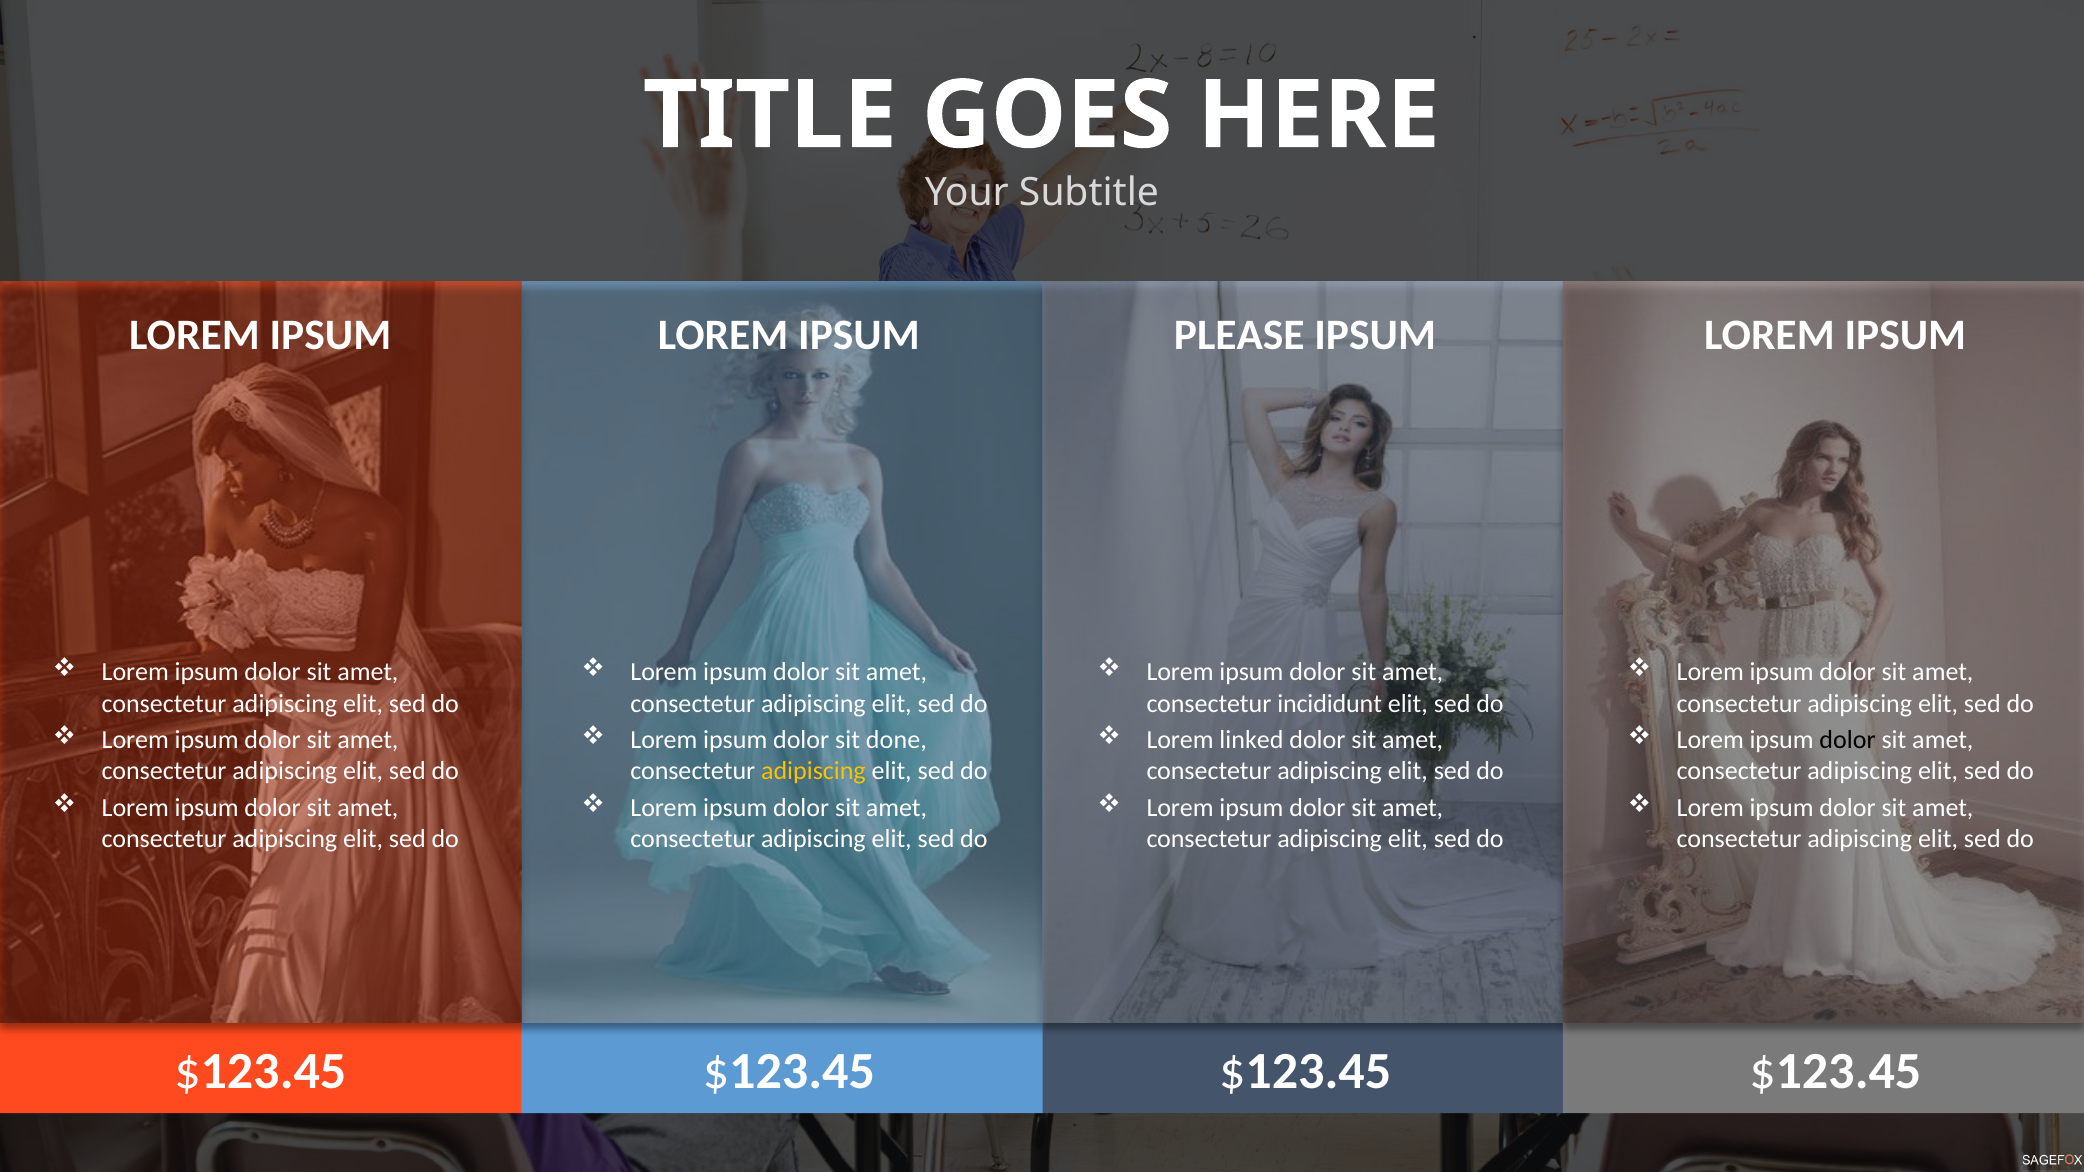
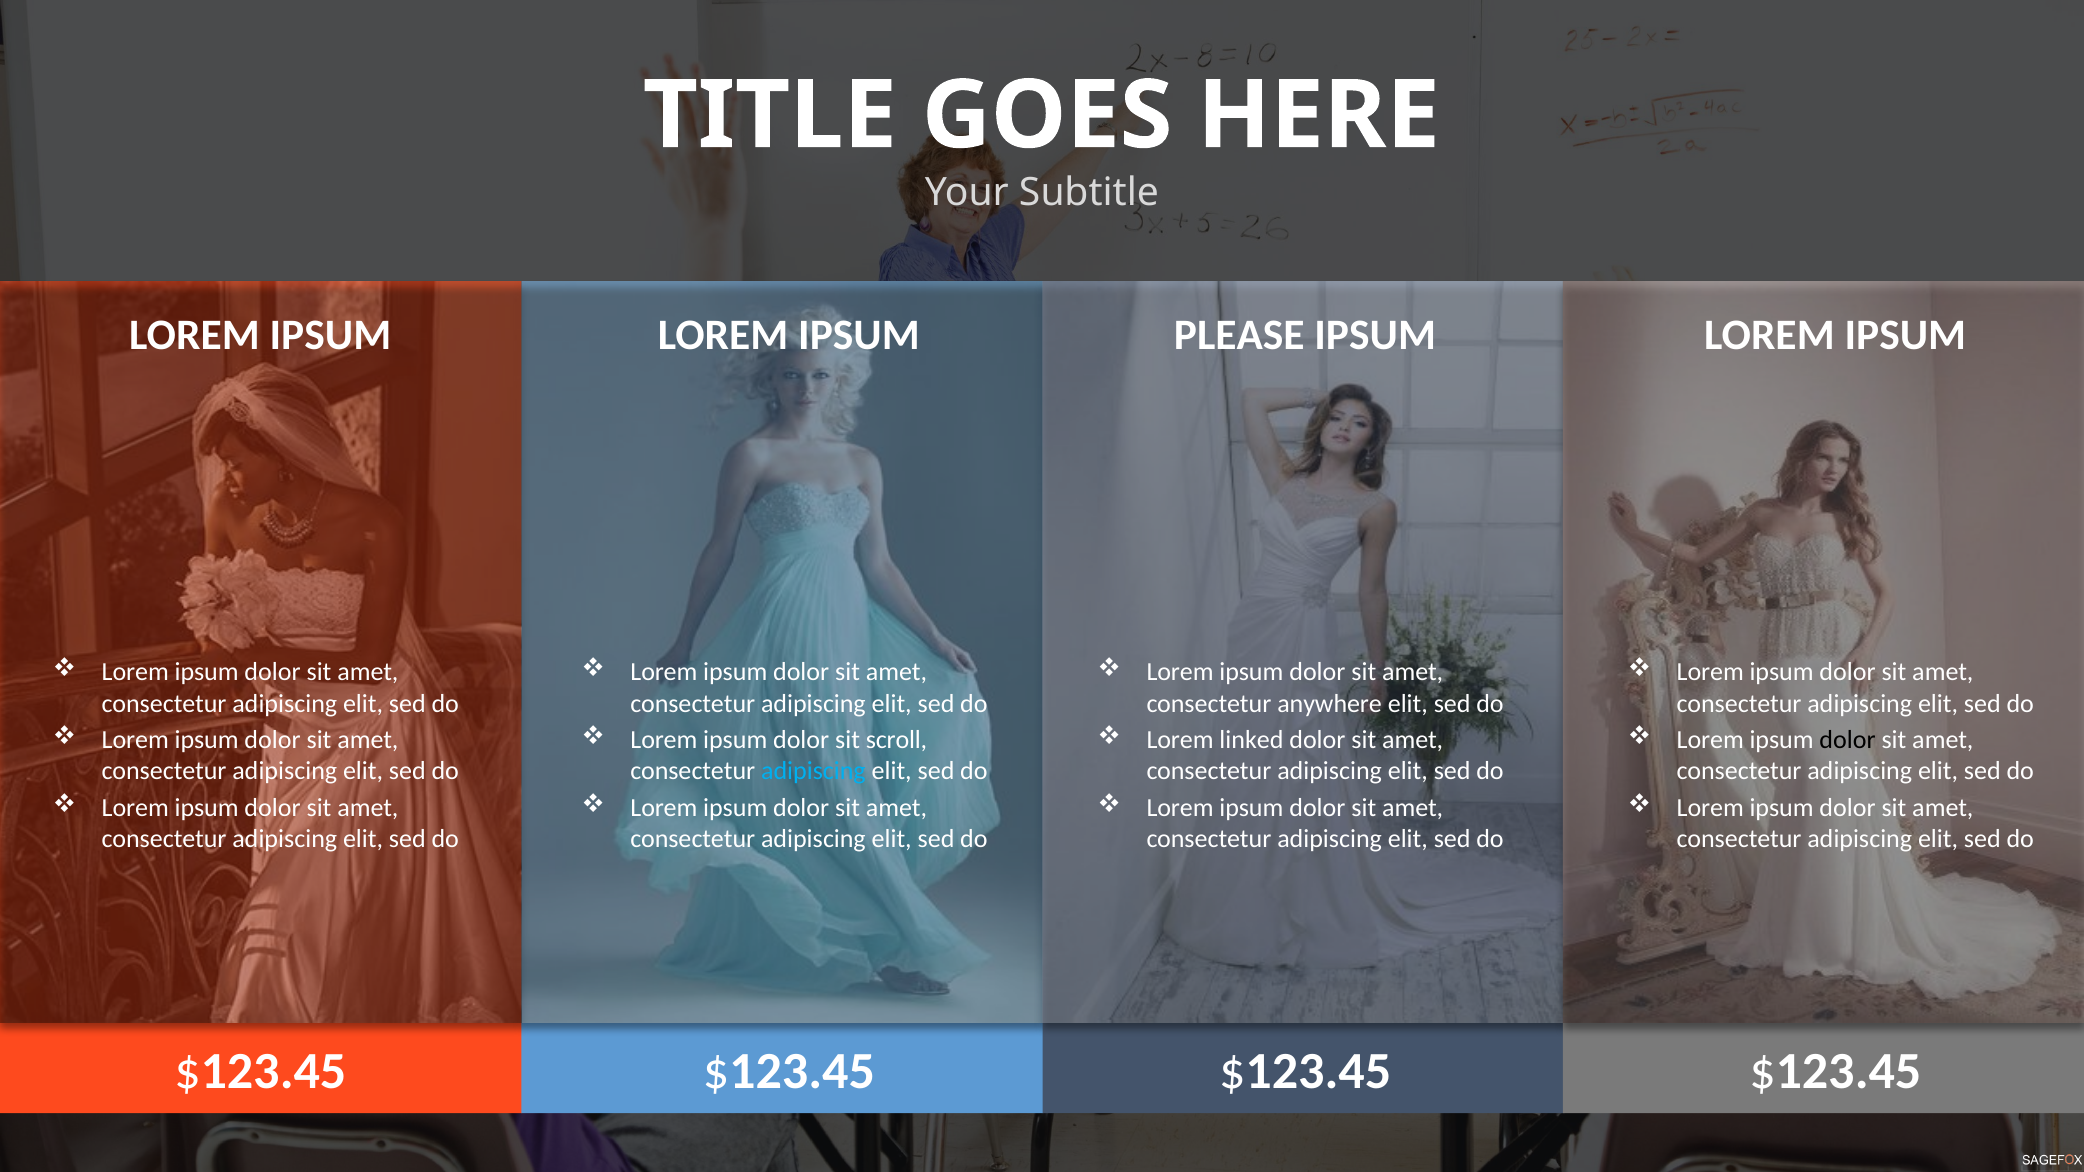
incididunt: incididunt -> anywhere (1330, 704)
done: done -> scroll (897, 740)
adipiscing colour: yellow -> light blue (813, 771)
